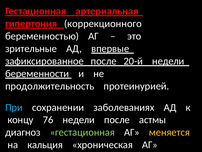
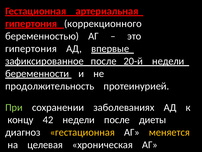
зрительные: зрительные -> гипертония (31, 48)
При colour: light blue -> light green (14, 107)
76: 76 -> 42 (48, 120)
астмы: астмы -> диеты (153, 120)
гестационная colour: light green -> yellow (82, 132)
кальция: кальция -> целевая (45, 144)
